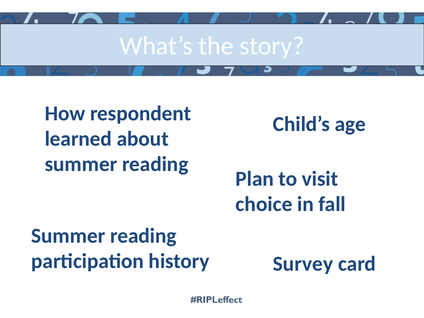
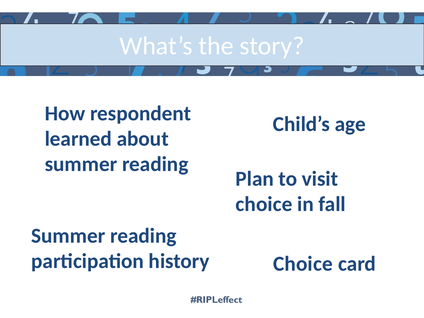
history Survey: Survey -> Choice (303, 264)
